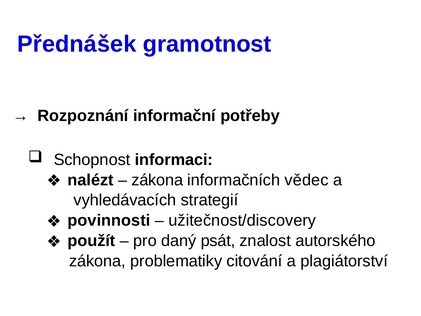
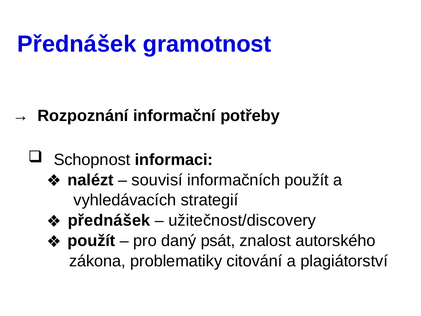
zákona: zákona -> souvisí (157, 180)
informačních vědec: vědec -> použít (307, 180)
povinnosti: povinnosti -> přednášek (109, 220)
